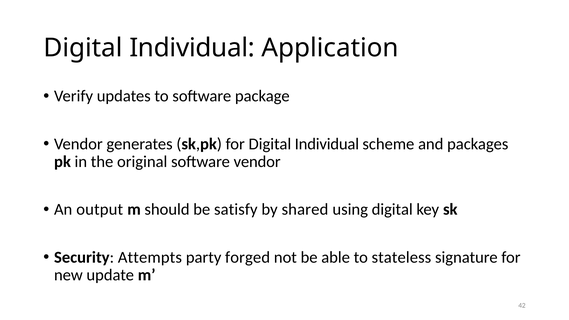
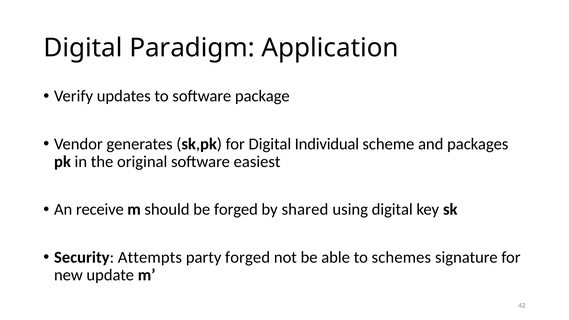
Individual: Individual -> Paradigm (192, 48)
software vendor: vendor -> easiest (257, 162)
output: output -> receive (100, 210)
be satisfy: satisfy -> forged (236, 210)
stateless: stateless -> schemes (401, 257)
